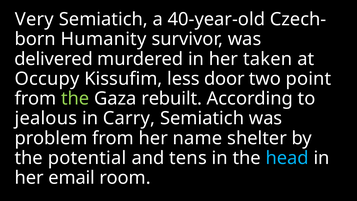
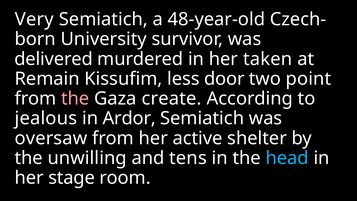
40-year-old: 40-year-old -> 48-year-old (216, 19)
Humanity: Humanity -> University (104, 39)
Occupy: Occupy -> Remain (47, 79)
the colour: light green -> pink (75, 99)
rebuilt: rebuilt -> create (172, 99)
Carry: Carry -> Ardor (129, 118)
problem: problem -> oversaw (51, 138)
name: name -> active (198, 138)
potential: potential -> unwilling (87, 158)
email: email -> stage (72, 178)
